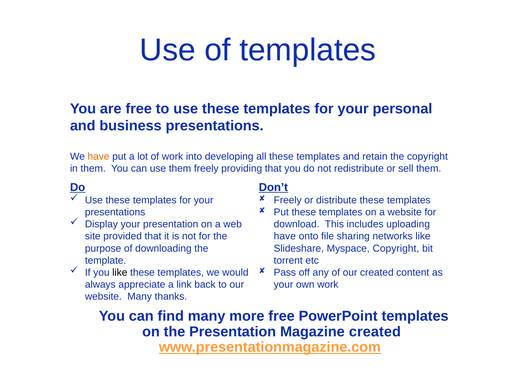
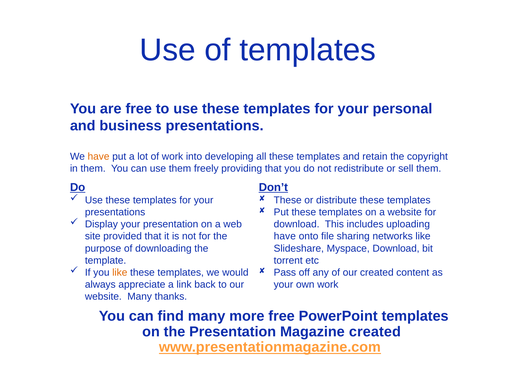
Freely: Freely -> These (288, 200)
Myspace Copyright: Copyright -> Download (396, 248)
like colour: black -> orange (120, 272)
